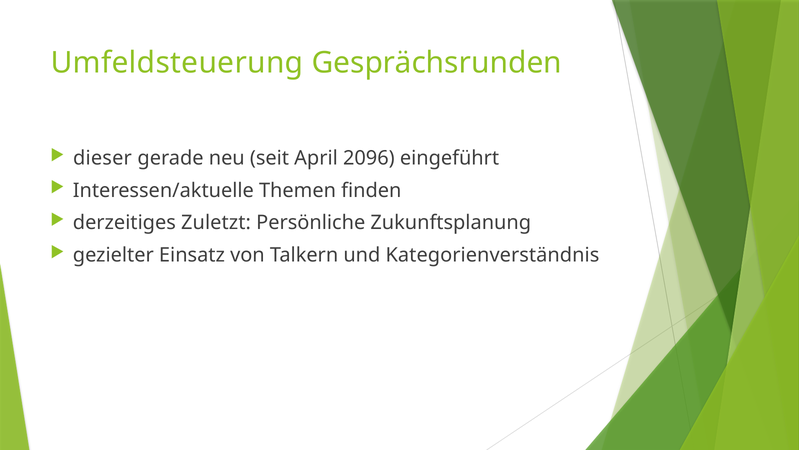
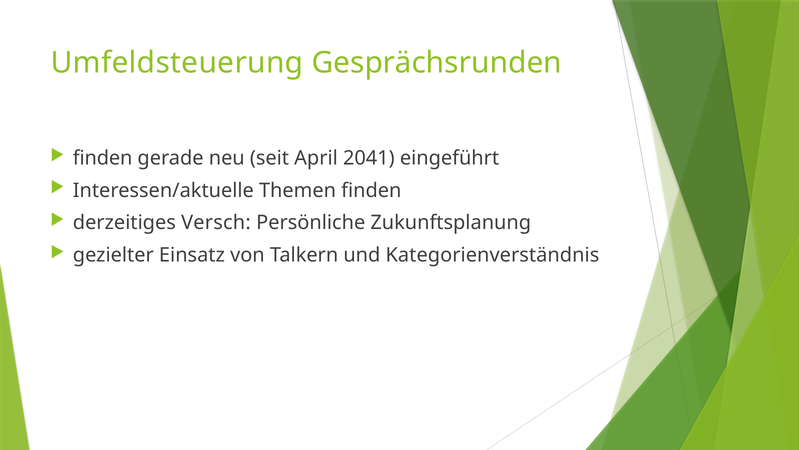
dieser: dieser -> finden (103, 158)
2096: 2096 -> 2041 (369, 158)
Zuletzt: Zuletzt -> Versch (216, 223)
